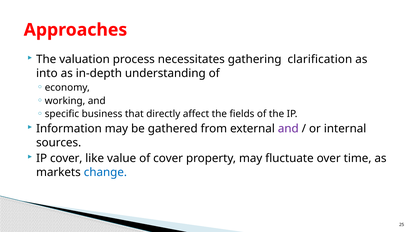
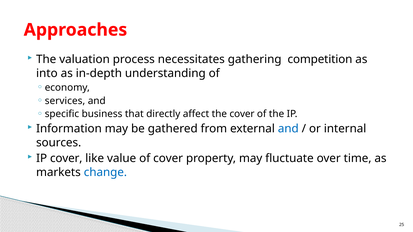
clarification: clarification -> competition (320, 59)
working: working -> services (65, 101)
the fields: fields -> cover (242, 114)
and colour: purple -> blue (288, 129)
